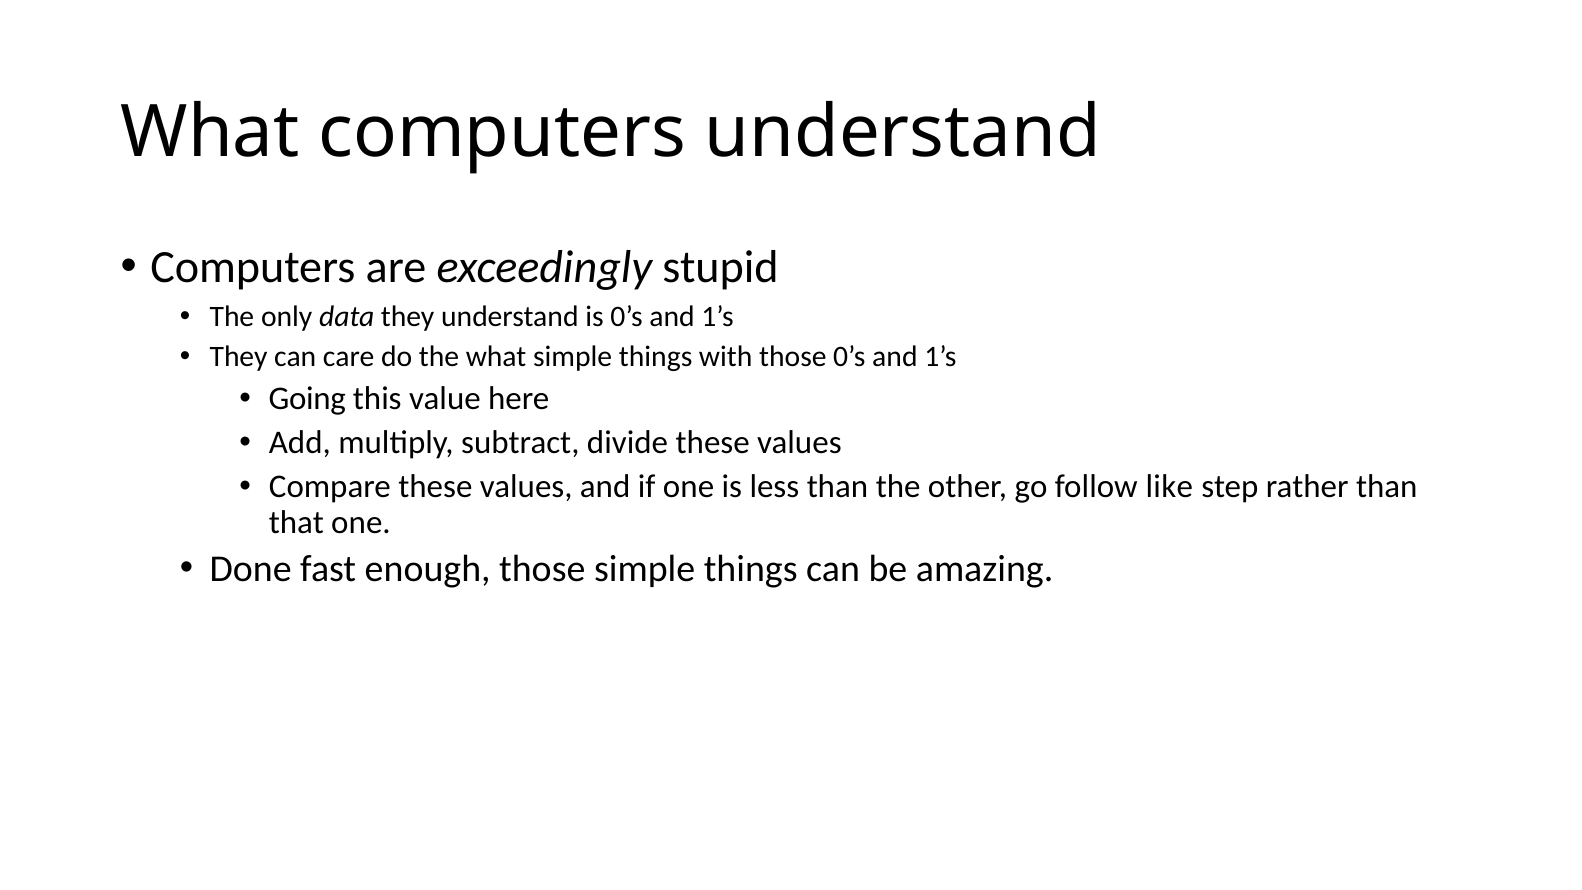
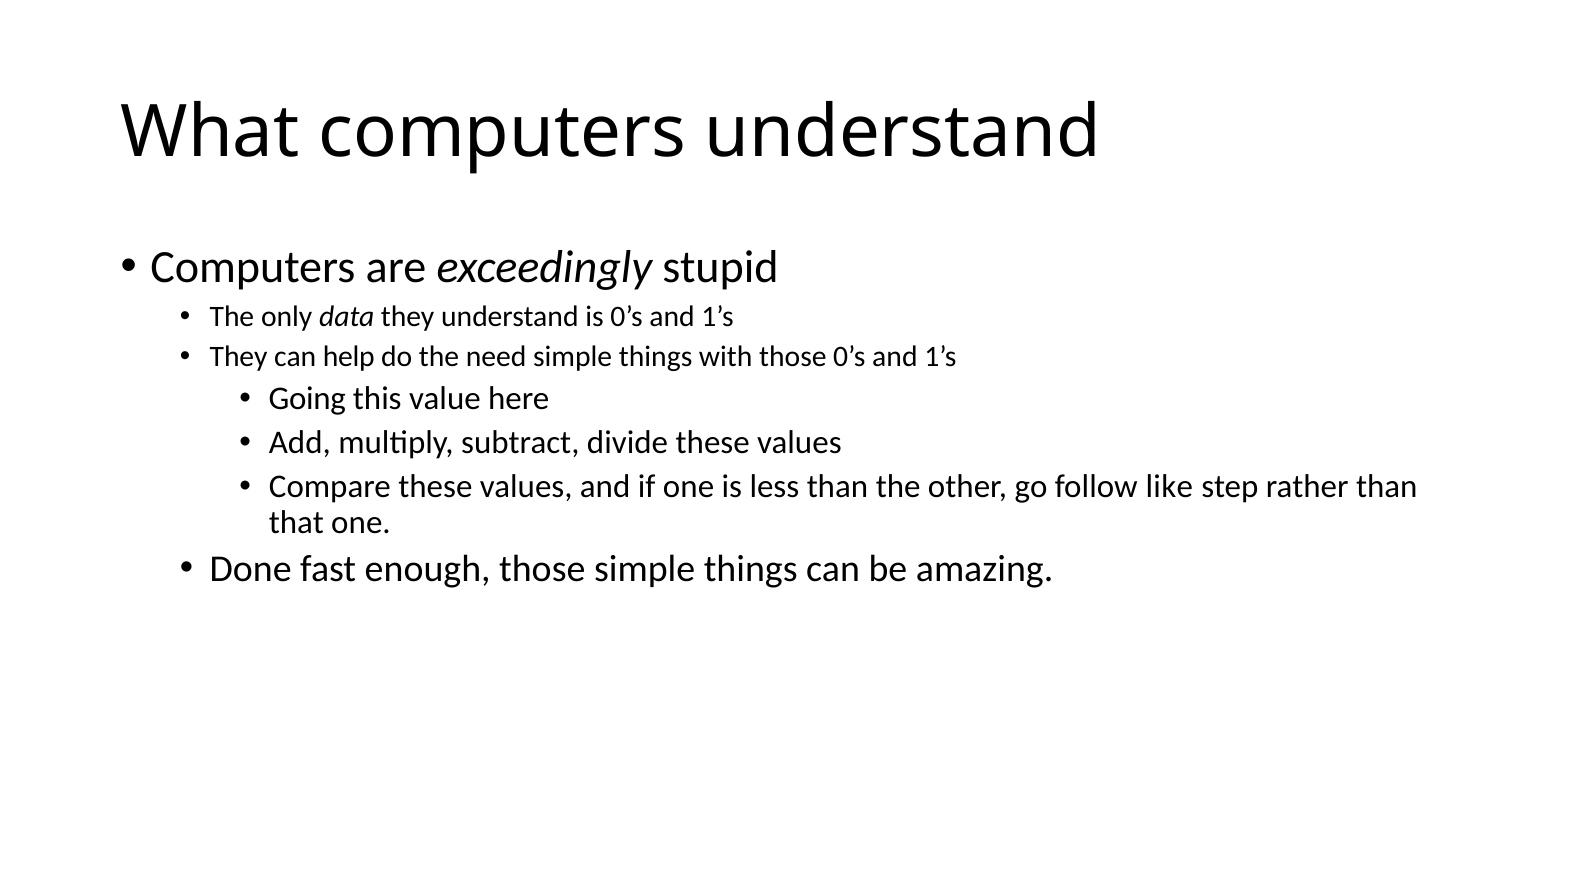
care: care -> help (349, 357)
the what: what -> need (496, 357)
